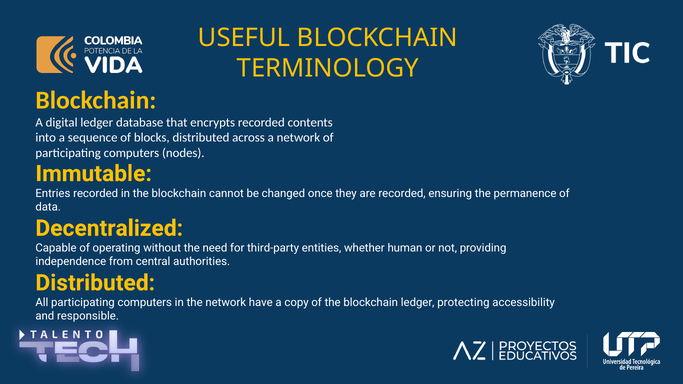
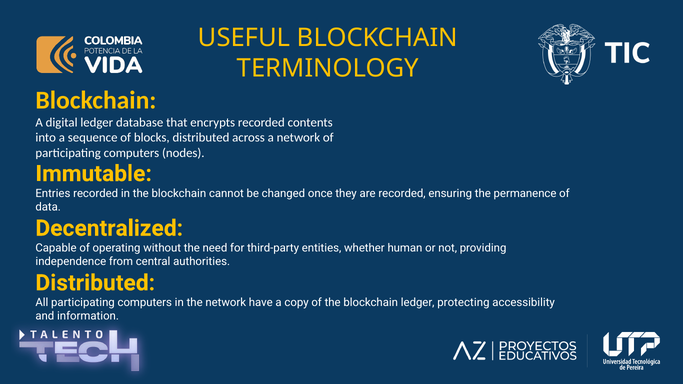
responsible: responsible -> information (88, 316)
